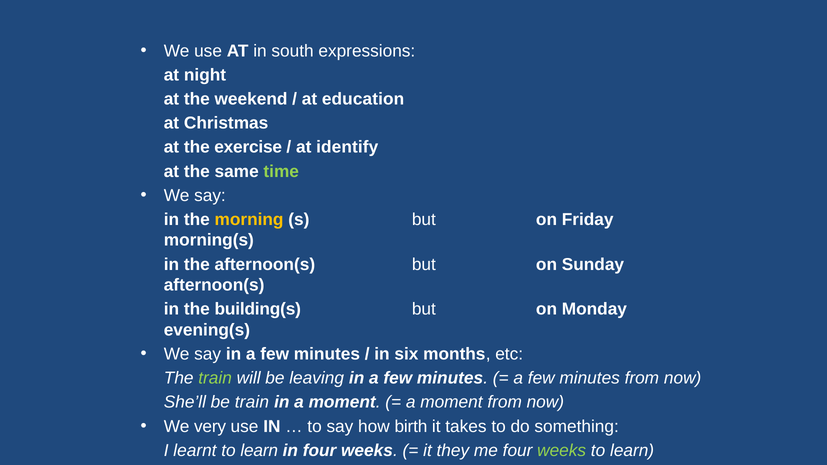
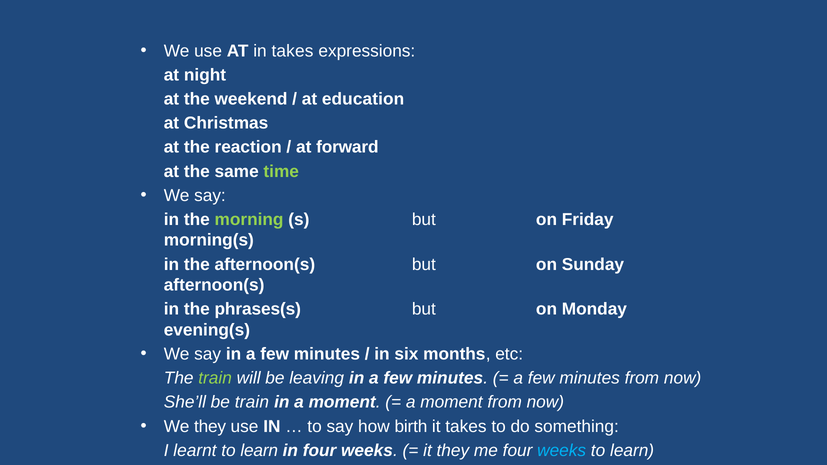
in south: south -> takes (292, 51)
exercise: exercise -> reaction (248, 147)
identify: identify -> forward (347, 147)
morning colour: yellow -> light green (249, 220)
building(s: building(s -> phrases(s (258, 309)
We very: very -> they (210, 427)
weeks colour: light green -> light blue (562, 451)
